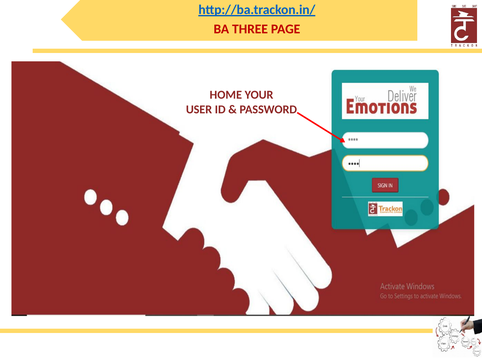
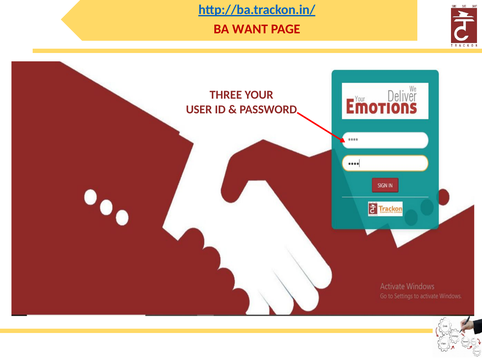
THREE: THREE -> WANT (250, 29)
HOME: HOME -> THREE (226, 95)
